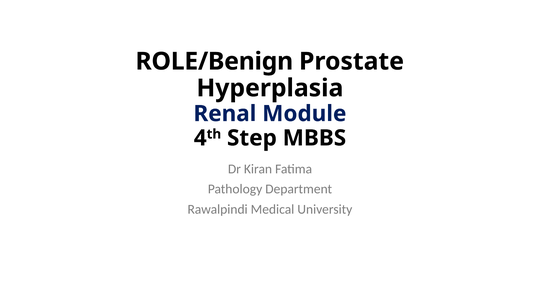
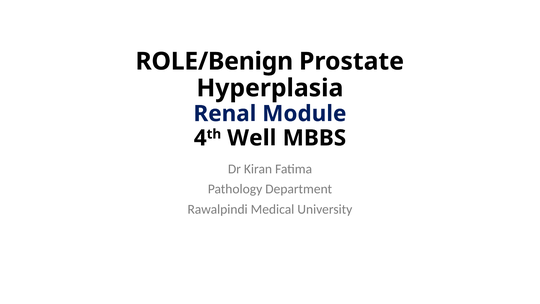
Step: Step -> Well (252, 138)
